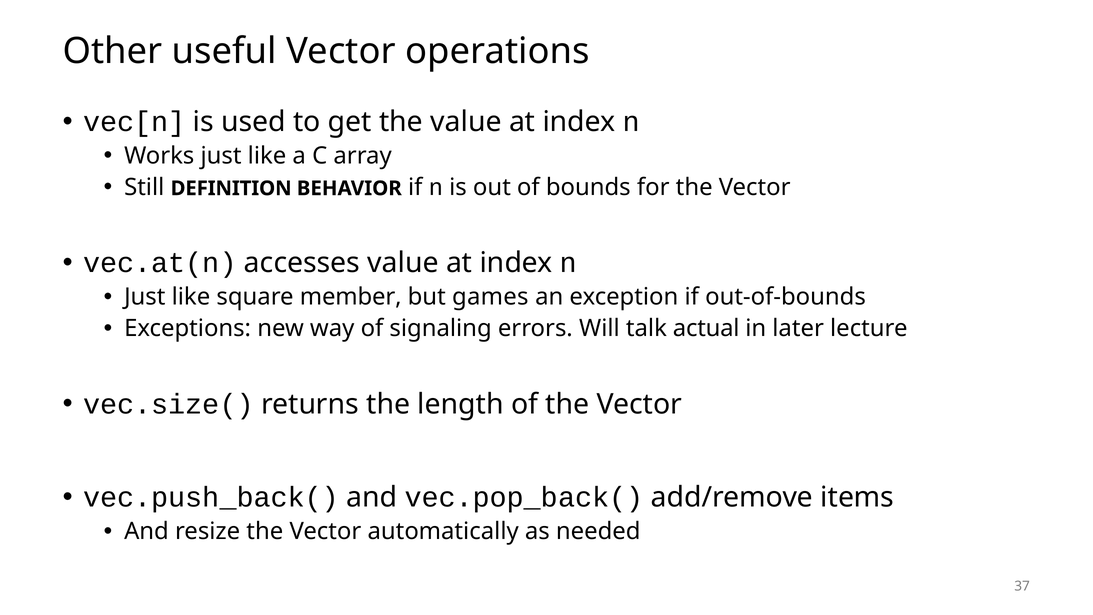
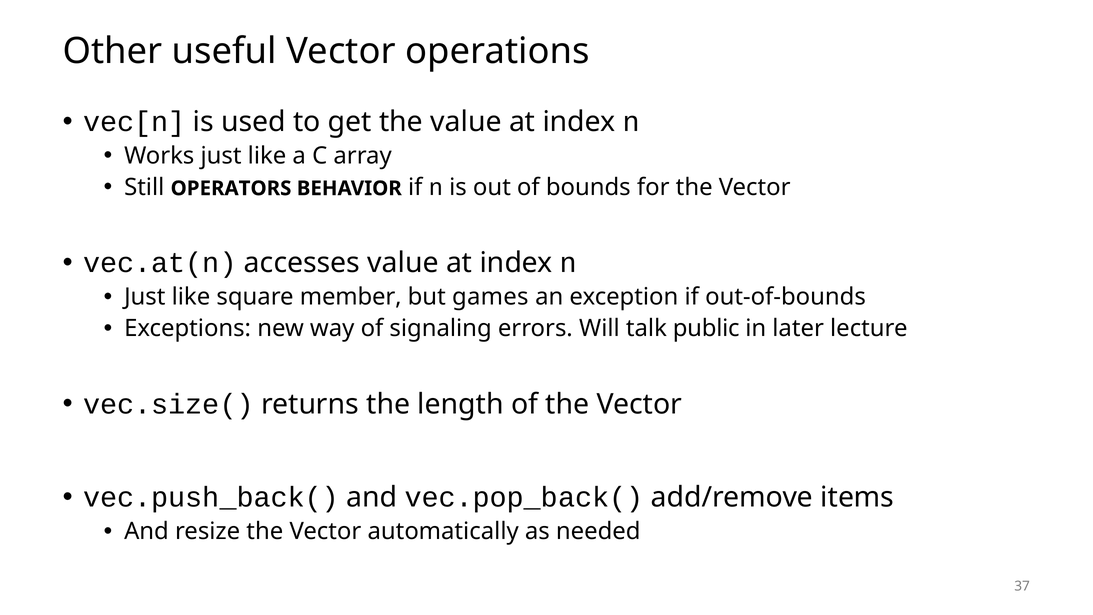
DEFINITION: DEFINITION -> OPERATORS (231, 188)
actual: actual -> public (706, 328)
